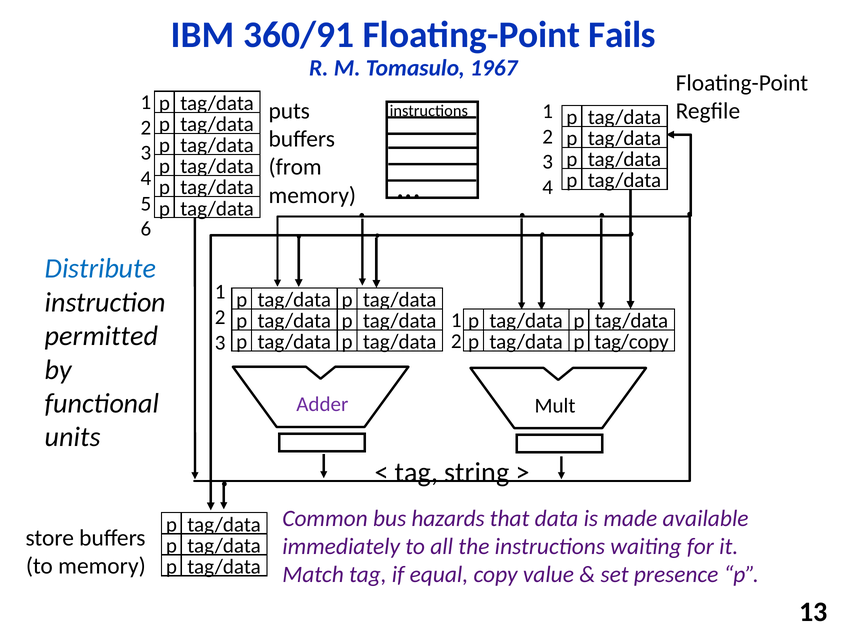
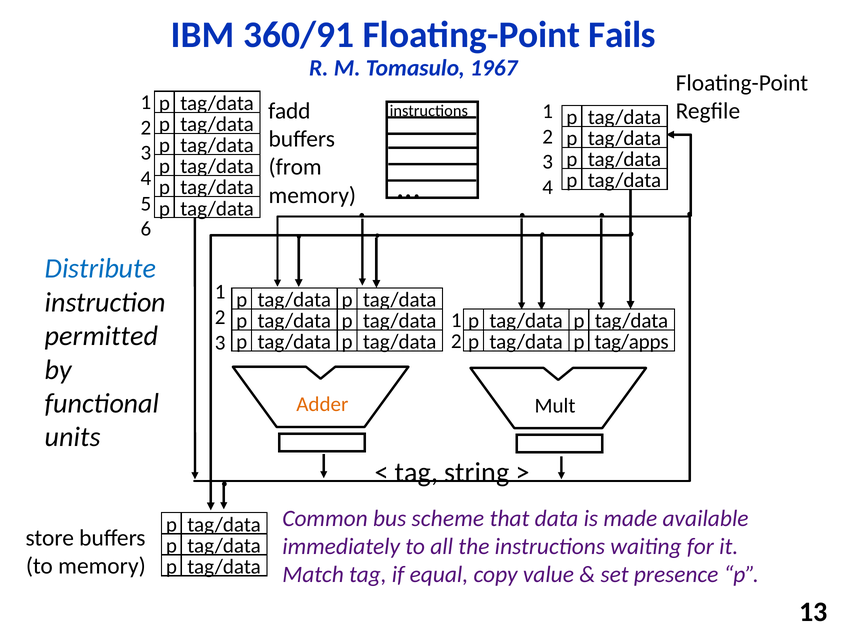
puts: puts -> fadd (289, 111)
tag/copy: tag/copy -> tag/apps (632, 342)
Adder colour: purple -> orange (322, 405)
hazards: hazards -> scheme (448, 519)
